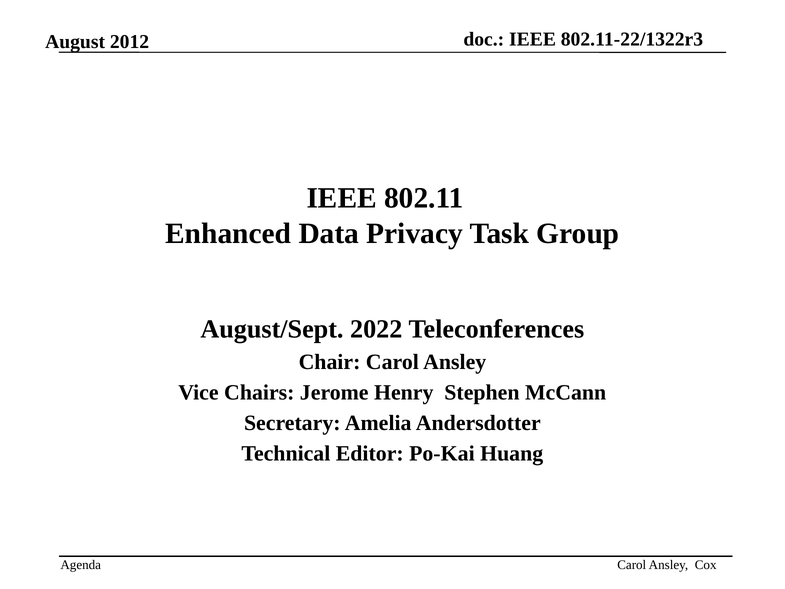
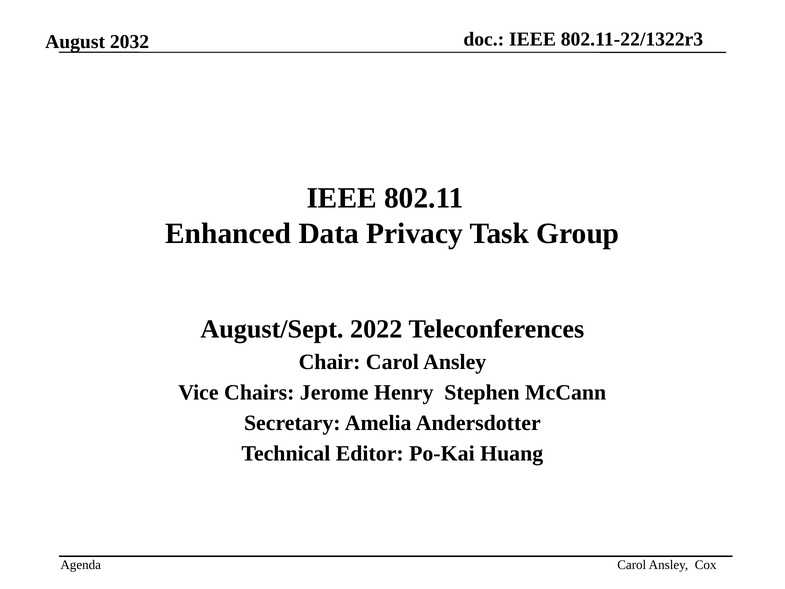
2012: 2012 -> 2032 (130, 42)
